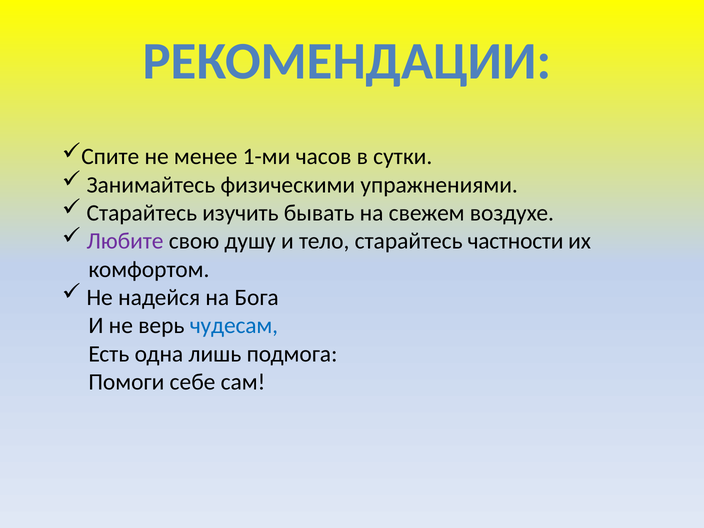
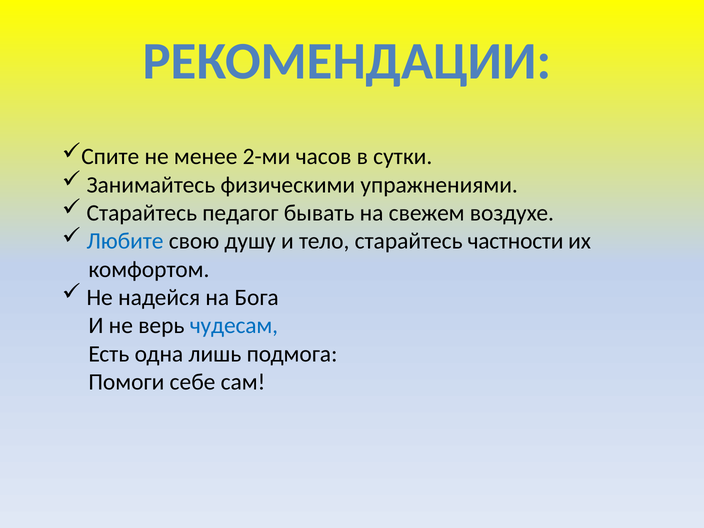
1-ми: 1-ми -> 2-ми (266, 157)
изучить: изучить -> педагог (240, 213)
Любите colour: purple -> blue (125, 241)
